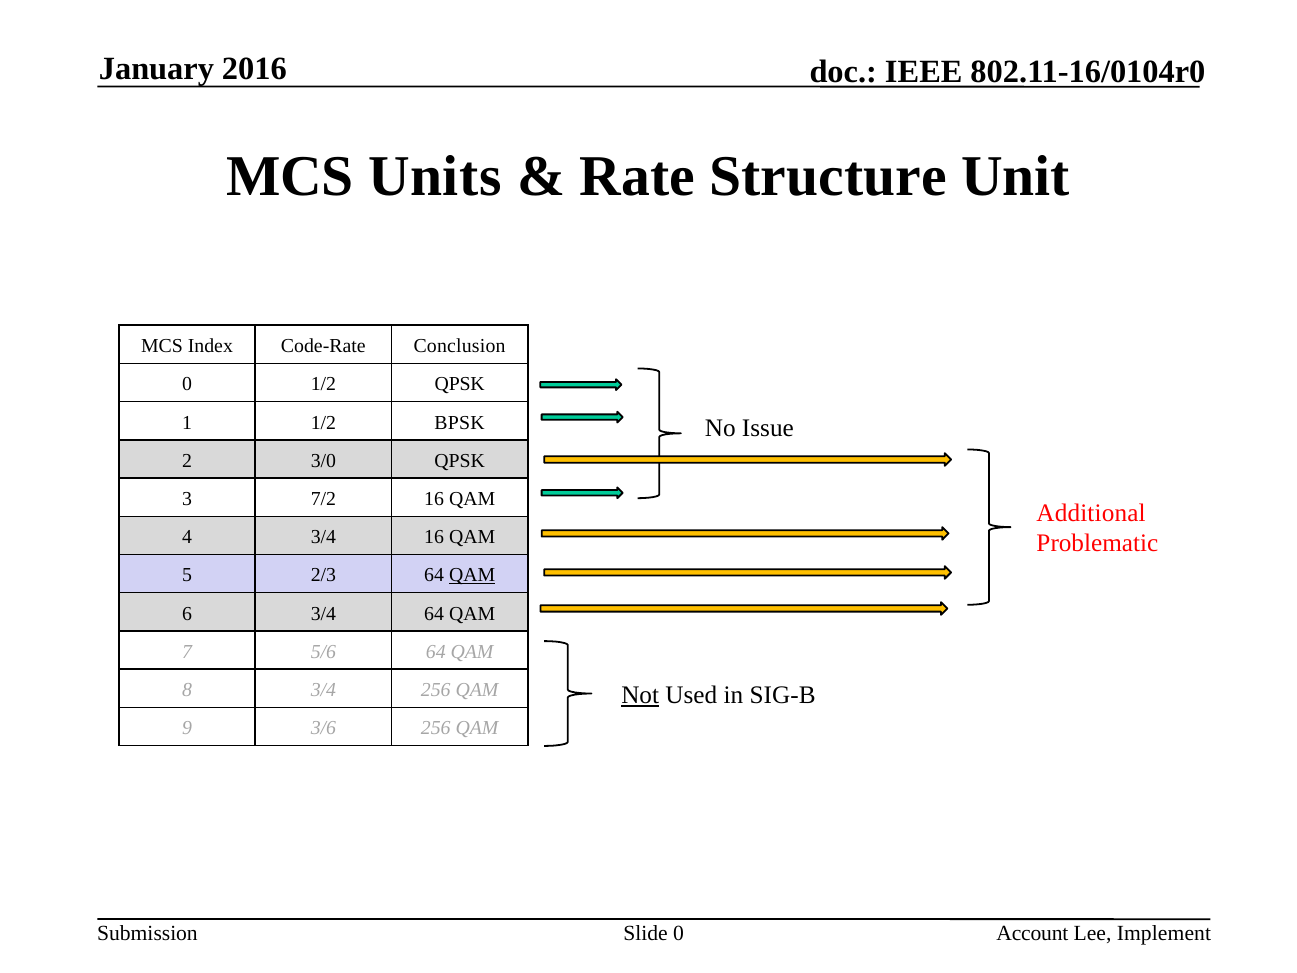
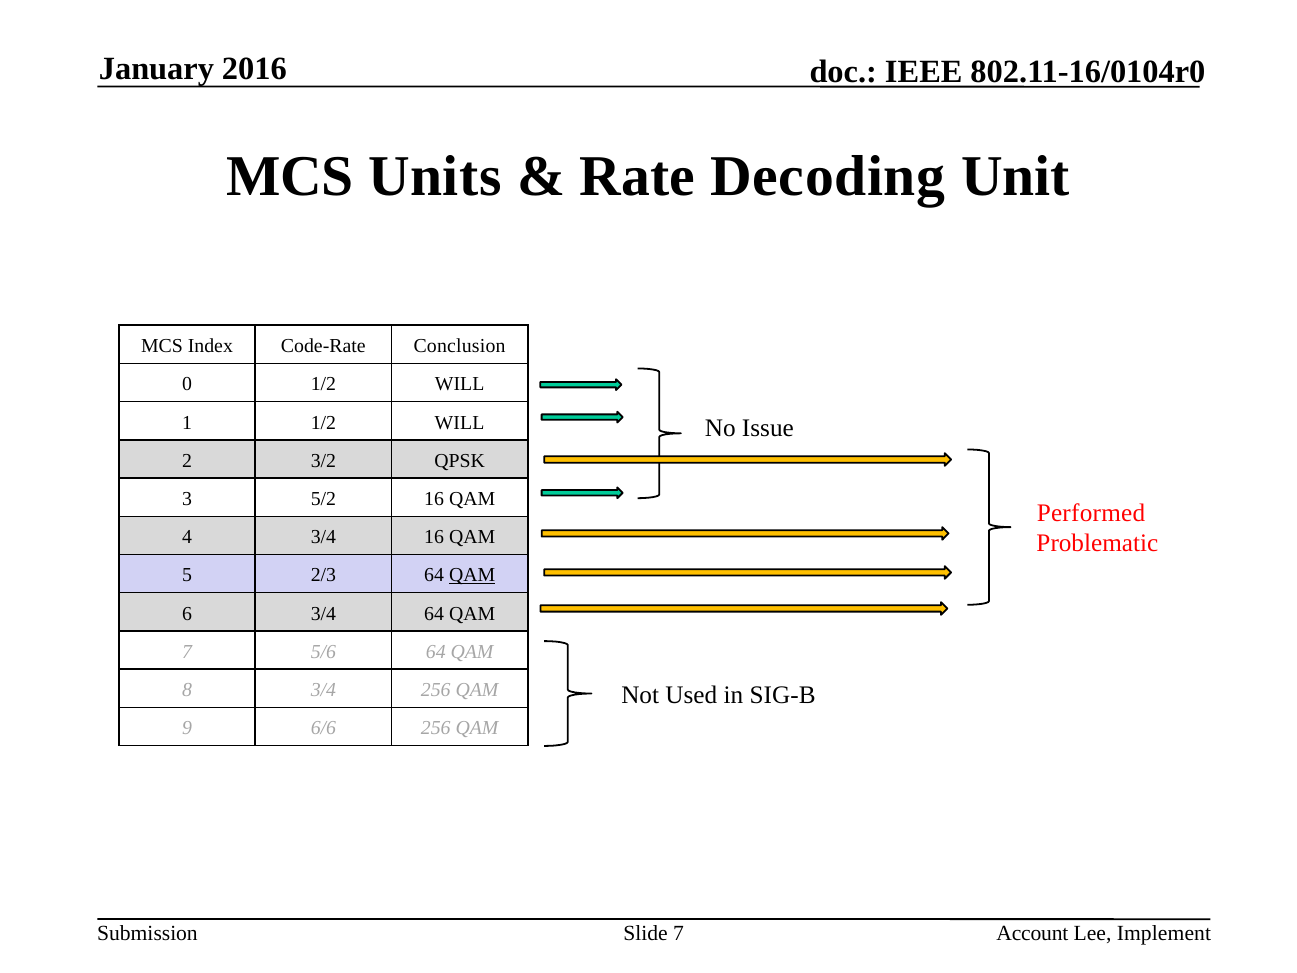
Structure: Structure -> Decoding (828, 177)
0 1/2 QPSK: QPSK -> WILL (460, 384)
1 1/2 BPSK: BPSK -> WILL (460, 422)
3/0: 3/0 -> 3/2 (323, 461)
7/2: 7/2 -> 5/2 (323, 499)
Additional: Additional -> Performed (1091, 513)
Not underline: present -> none (640, 695)
3/6: 3/6 -> 6/6 (323, 728)
Slide 0: 0 -> 7 (679, 933)
